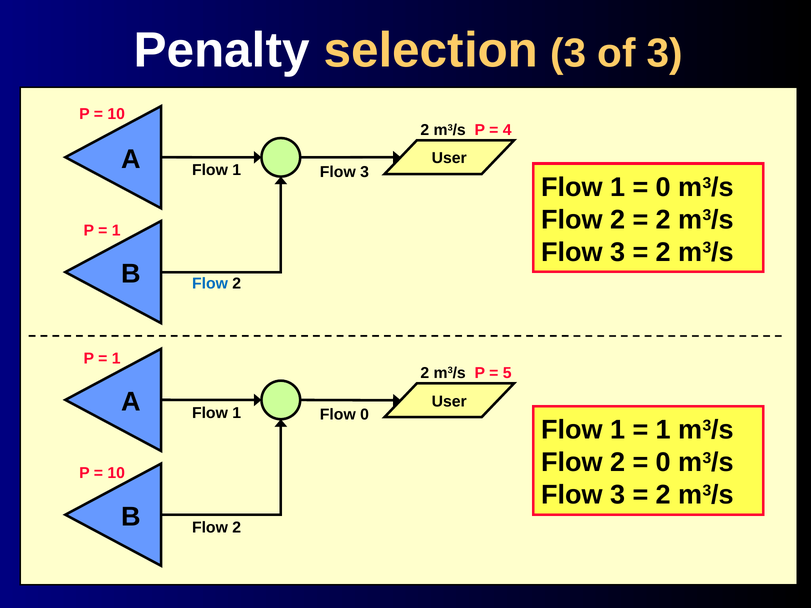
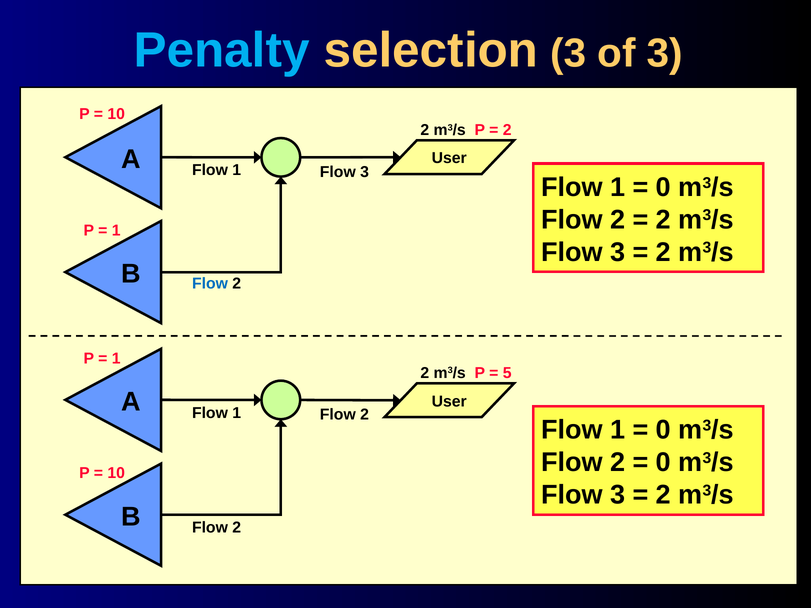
Penalty colour: white -> light blue (222, 51)
4: 4 -> 2 (507, 130)
A Flow 0: 0 -> 2 (365, 415)
1: 1 -> 0 (664, 430)
